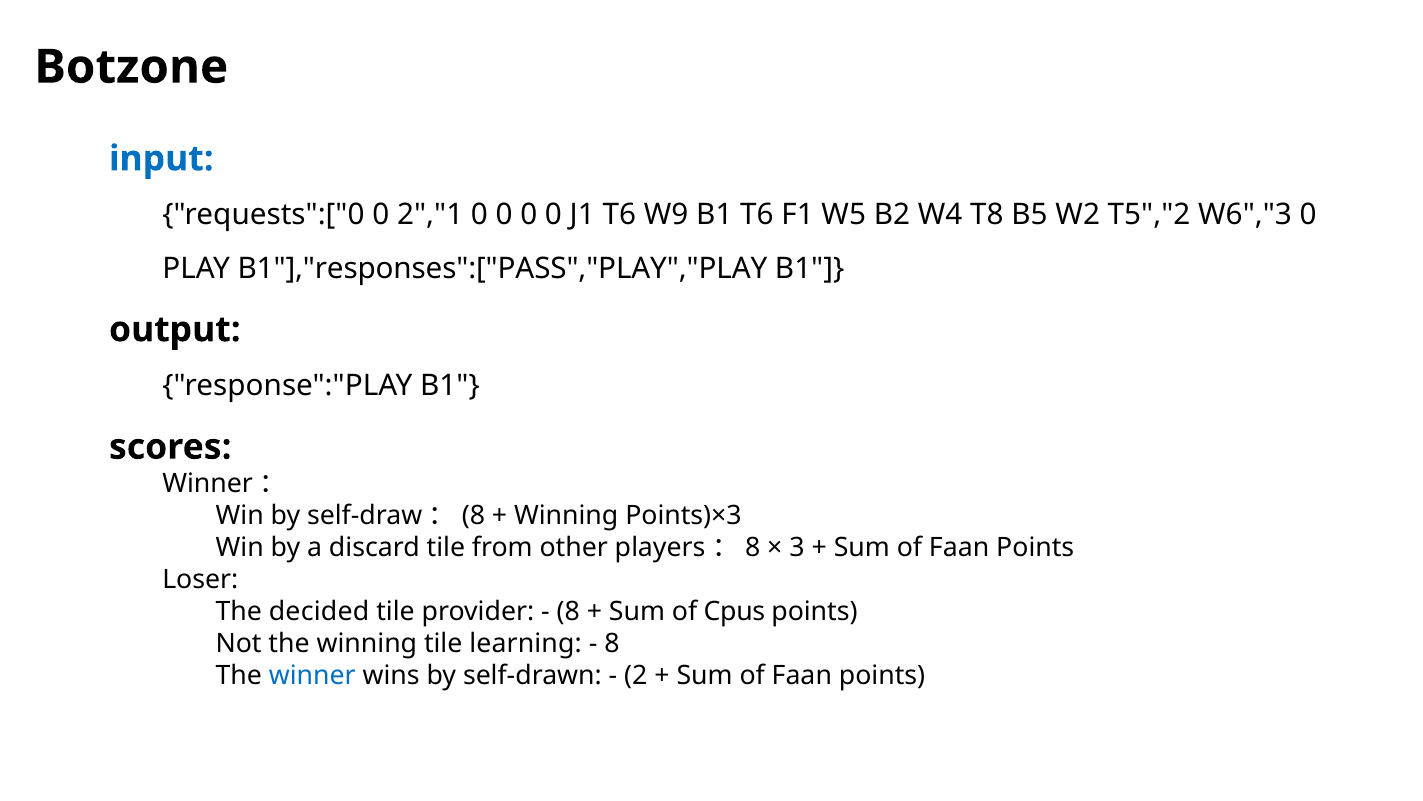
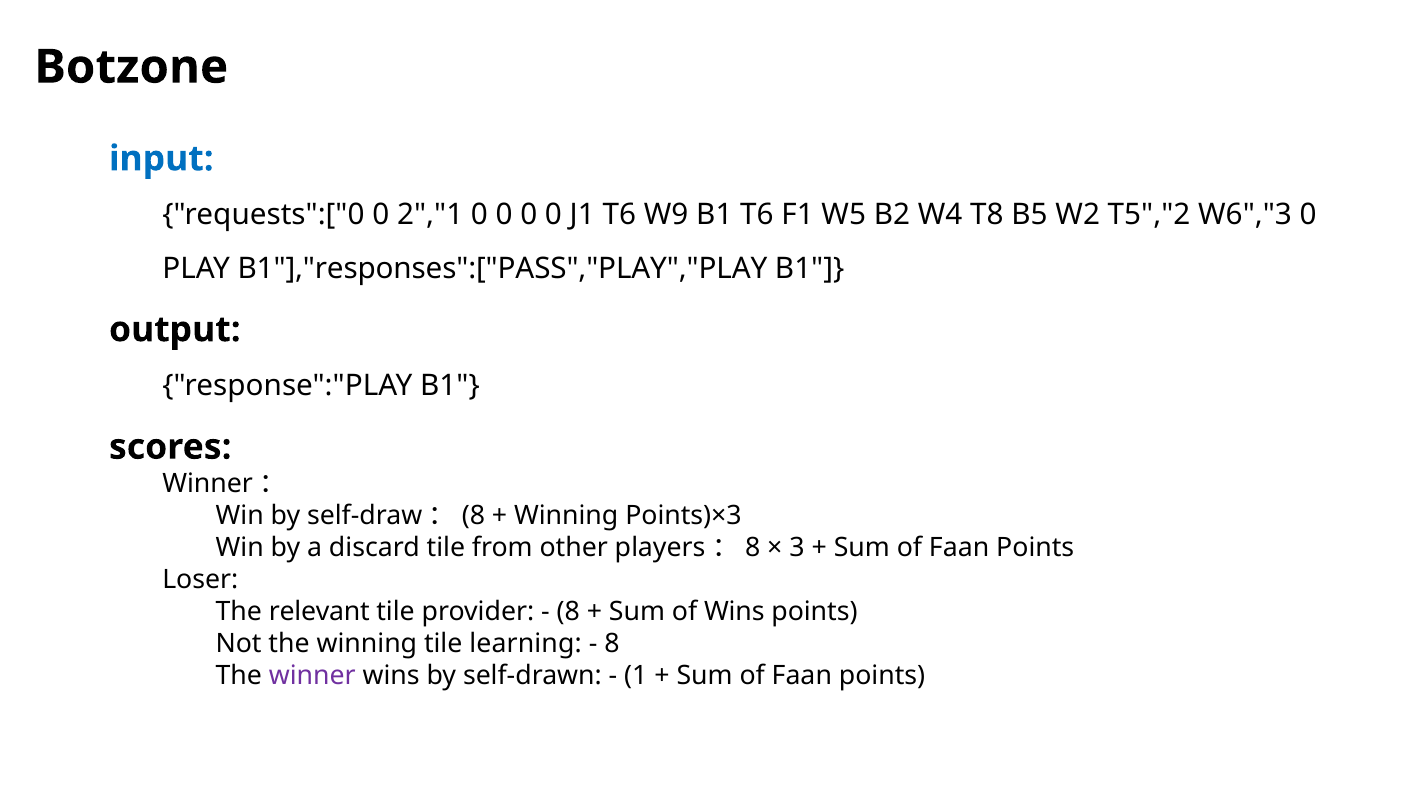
decided: decided -> relevant (319, 611)
of Cpus: Cpus -> Wins (734, 611)
winner colour: blue -> purple (312, 675)
2: 2 -> 1 (636, 675)
